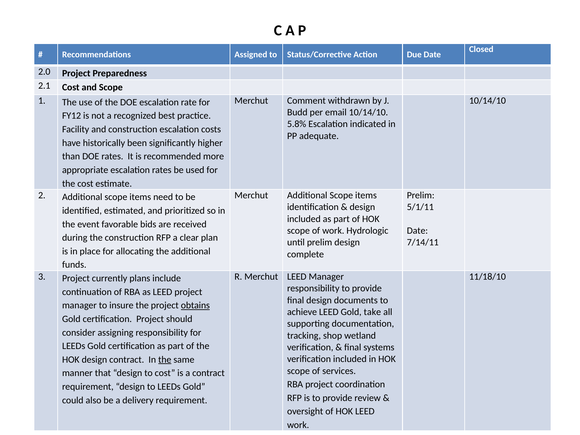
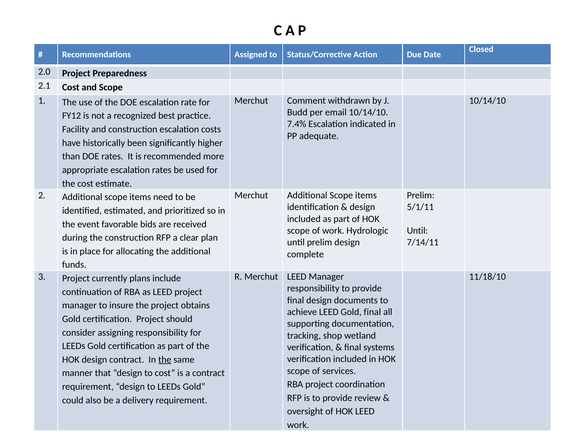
5.8%: 5.8% -> 7.4% (297, 124)
Date: Date -> Until (417, 231)
obtains underline: present -> none (195, 305)
Gold take: take -> final (372, 312)
